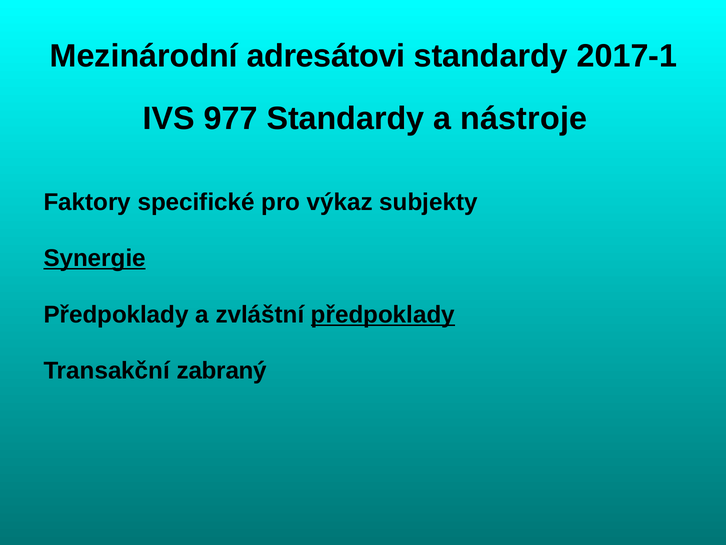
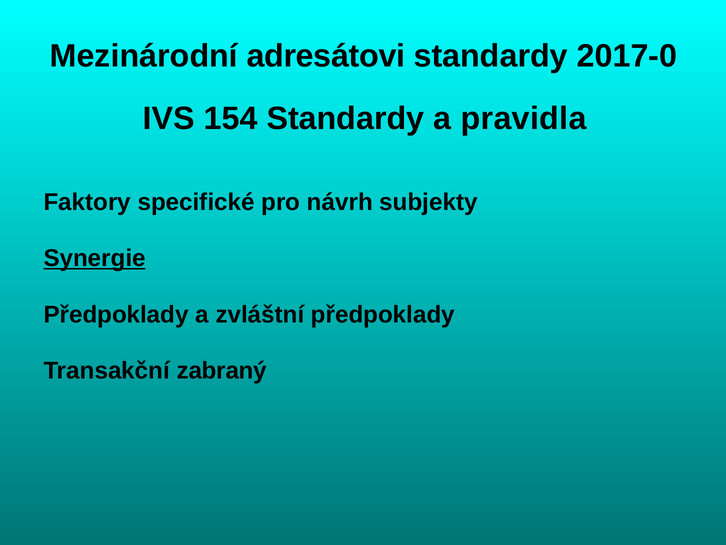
2017-1: 2017-1 -> 2017-0 (627, 56)
977: 977 -> 154 (231, 118)
nástroje: nástroje -> pravidla (524, 118)
výkaz: výkaz -> návrh (340, 202)
předpoklady underline: present -> none (383, 314)
